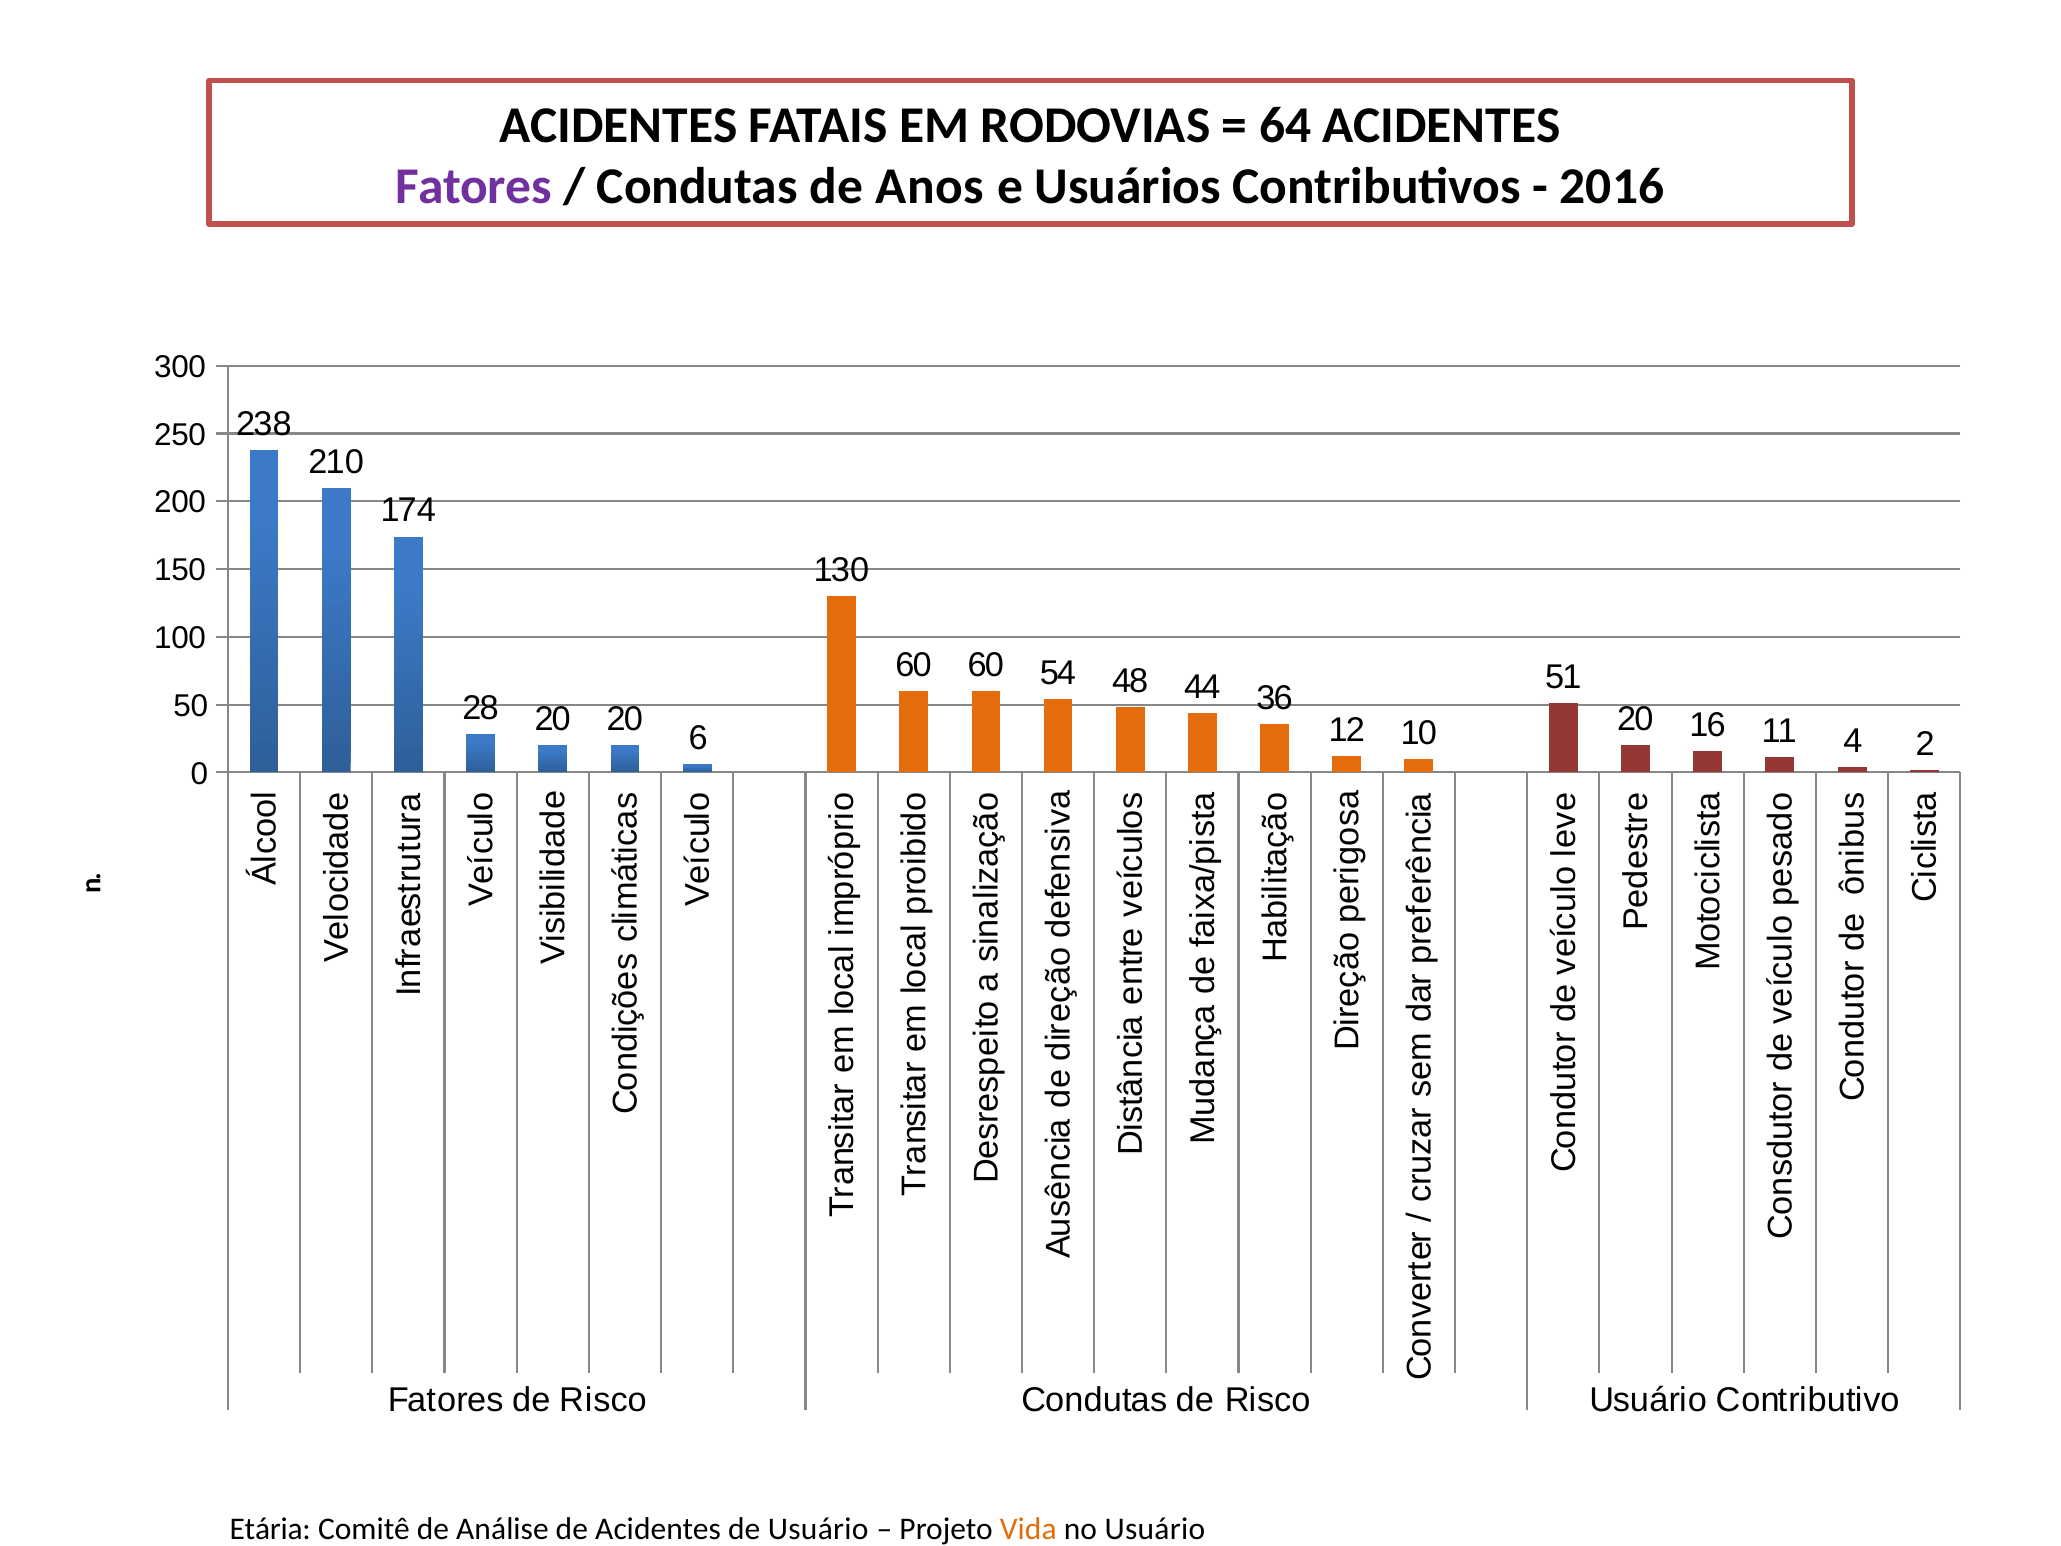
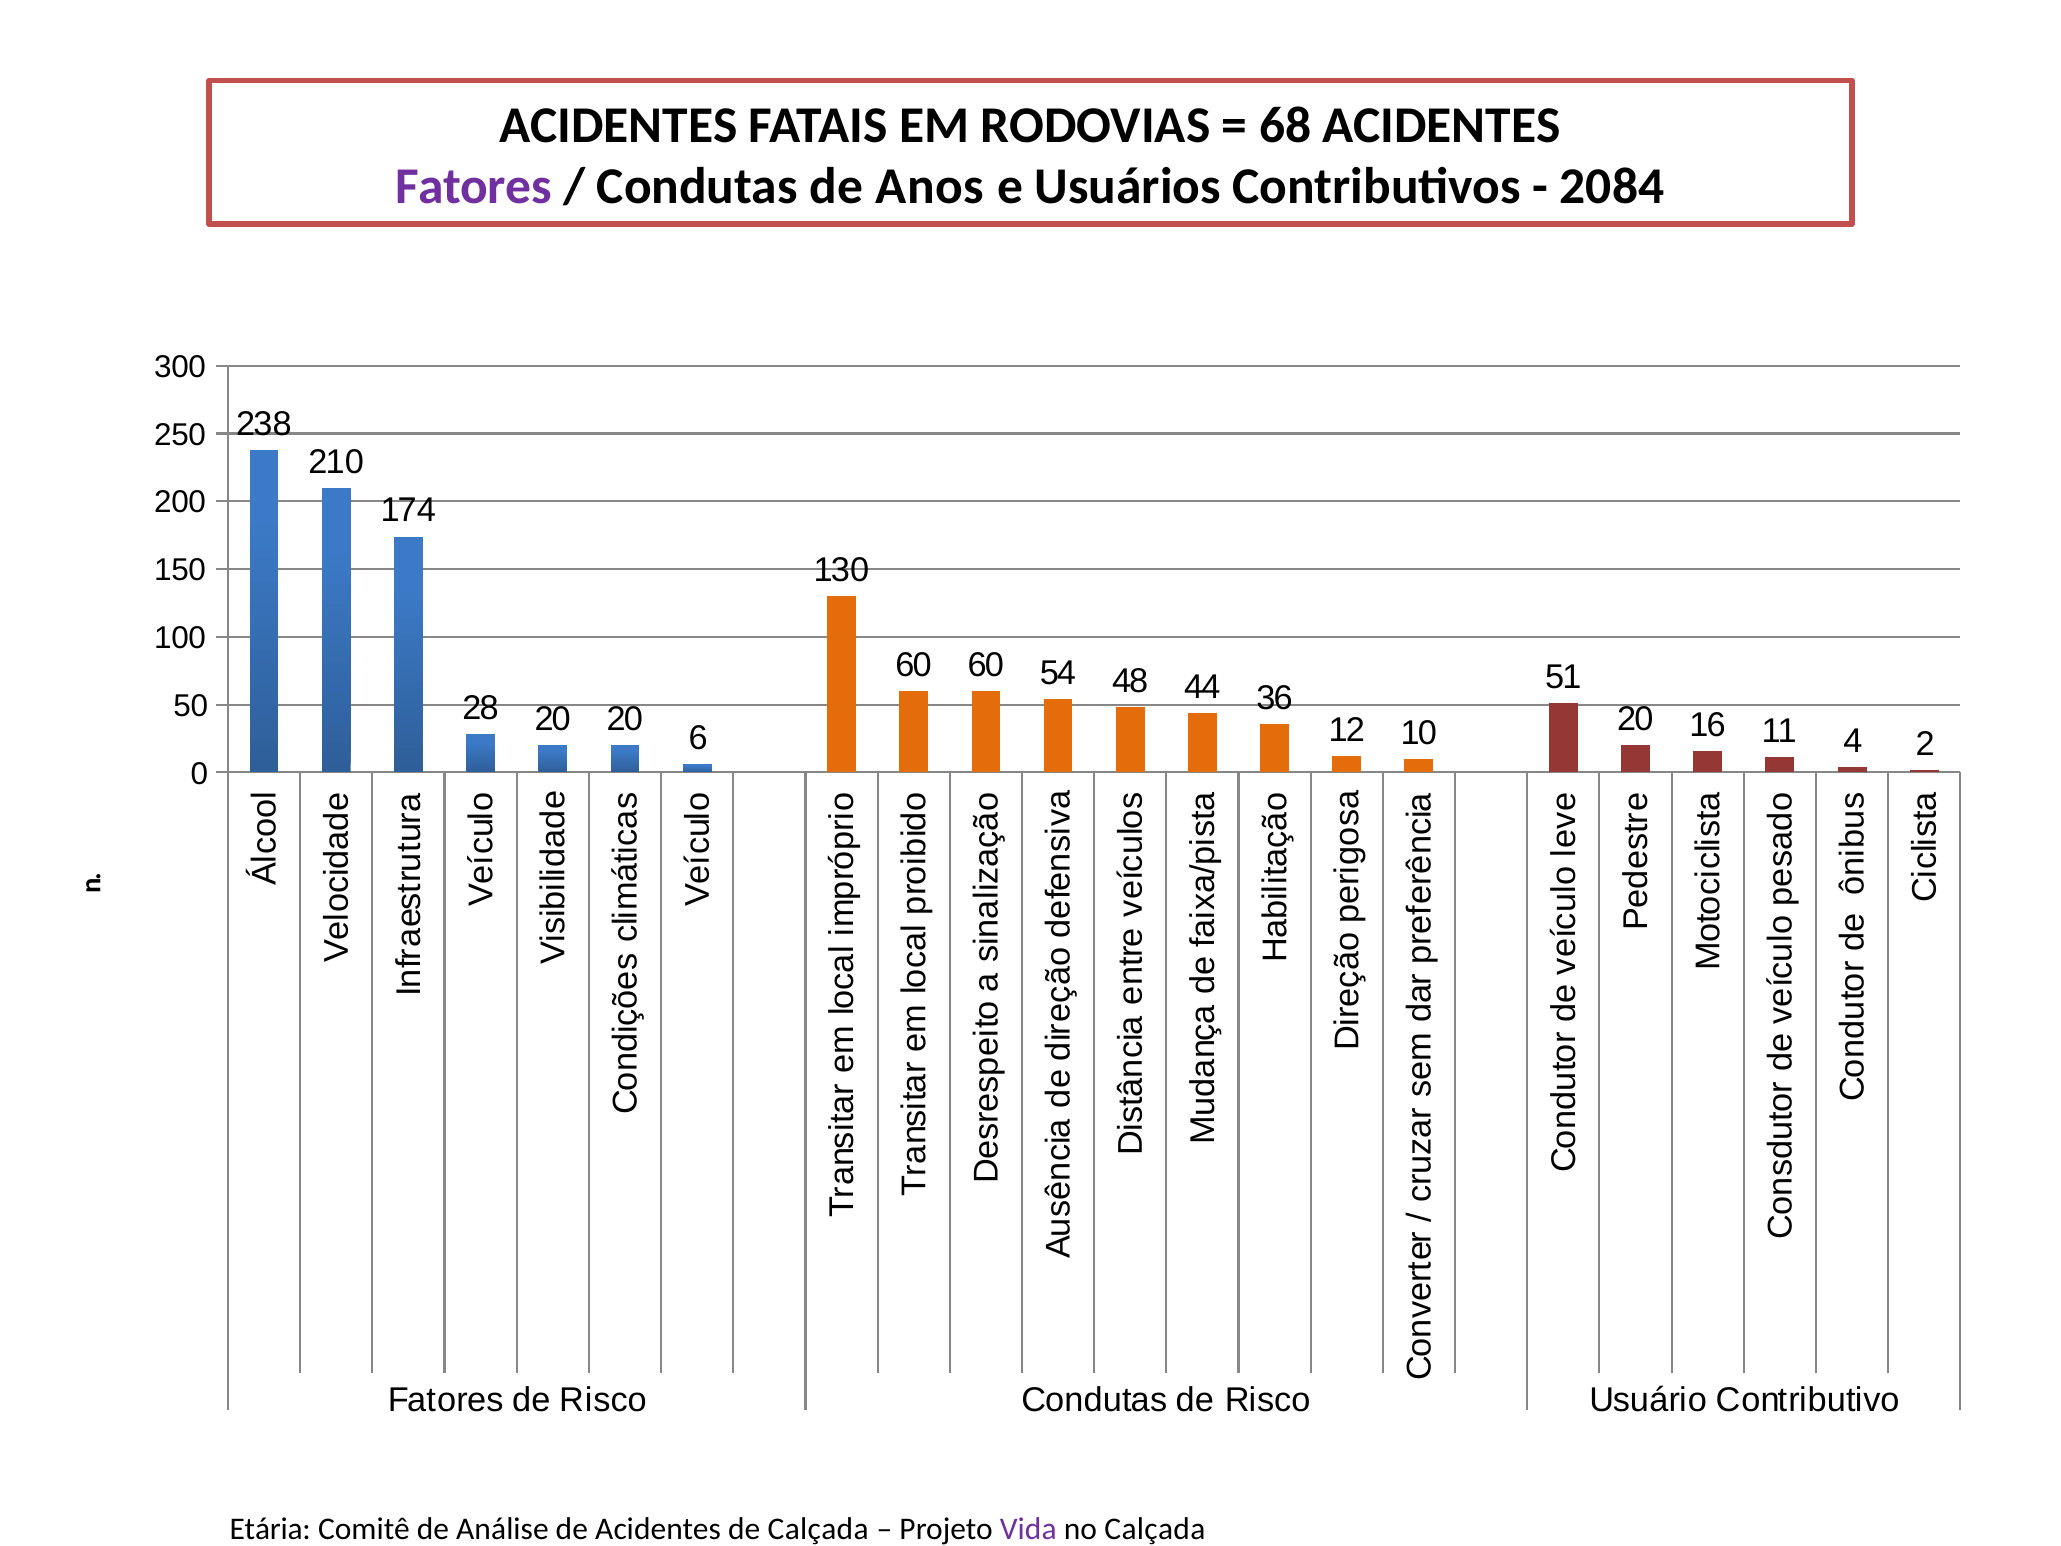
64: 64 -> 68 (1285, 125)
2016: 2016 -> 2084 (1612, 187)
de Usuário: Usuário -> Calçada (818, 1529)
Vida colour: orange -> purple (1028, 1529)
no Usuário: Usuário -> Calçada (1155, 1529)
